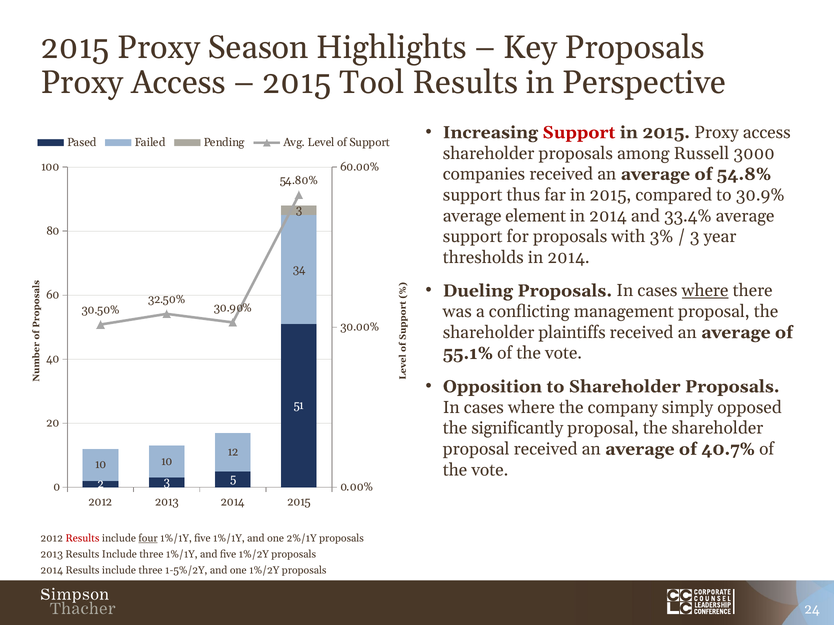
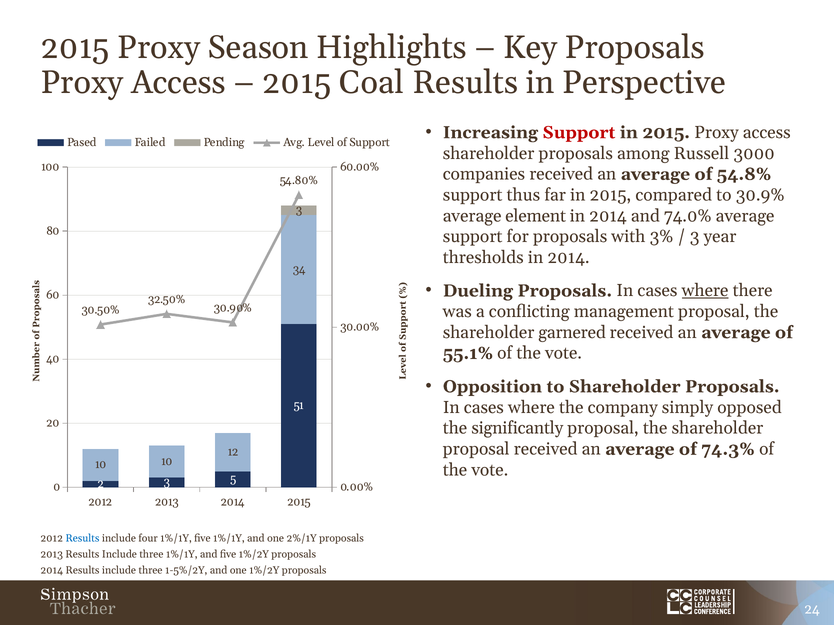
Tool: Tool -> Coal (372, 83)
33.4%: 33.4% -> 74.0% (688, 216)
plaintiffs: plaintiffs -> garnered (572, 333)
40.7%: 40.7% -> 74.3% (728, 449)
Results colour: red -> blue (82, 539)
four underline: present -> none (148, 539)
